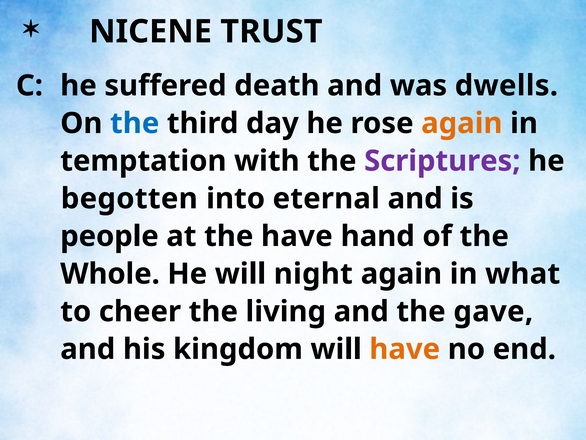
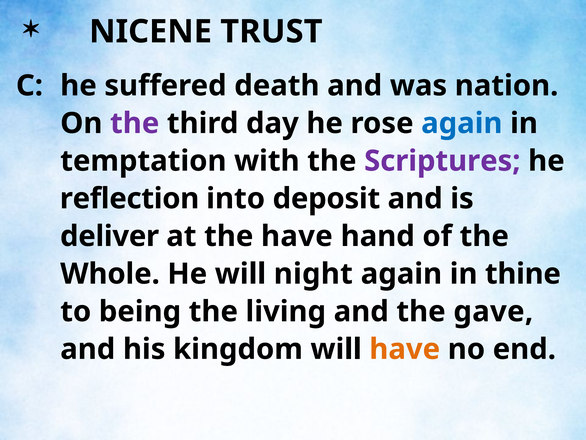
dwells: dwells -> nation (507, 86)
the colour: blue -> purple (135, 123)
again colour: orange -> blue (462, 123)
begotten: begotten -> reflection (130, 198)
eternal: eternal -> deposit (326, 198)
people: people -> deliver (110, 236)
what: what -> thine (523, 274)
cheer: cheer -> being (140, 311)
